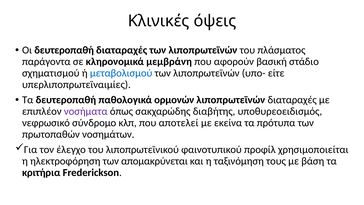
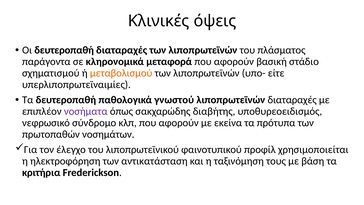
μεμβράνη: μεμβράνη -> μεταφορά (169, 62)
μεταβολισμού colour: blue -> orange (121, 73)
ορμονών: ορμονών -> γνωστού (174, 100)
κλπ που αποτελεί: αποτελεί -> αφορούν (179, 123)
απομακρύνεται: απομακρύνεται -> αντικατάσταση (154, 161)
